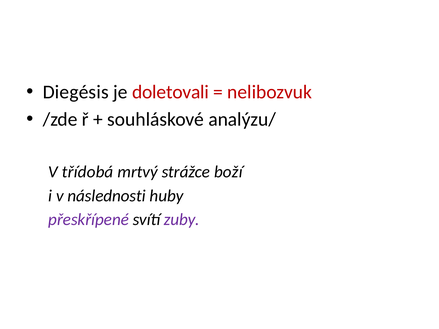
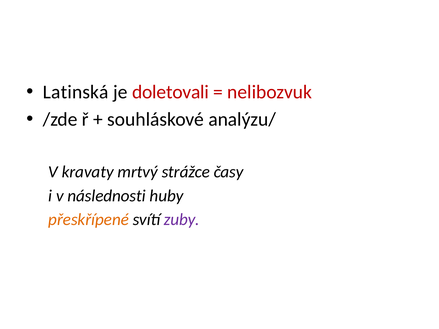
Diegésis: Diegésis -> Latinská (76, 92)
třídobá: třídobá -> kravaty (88, 172)
boží: boží -> časy (229, 172)
přeskřípené colour: purple -> orange (89, 220)
